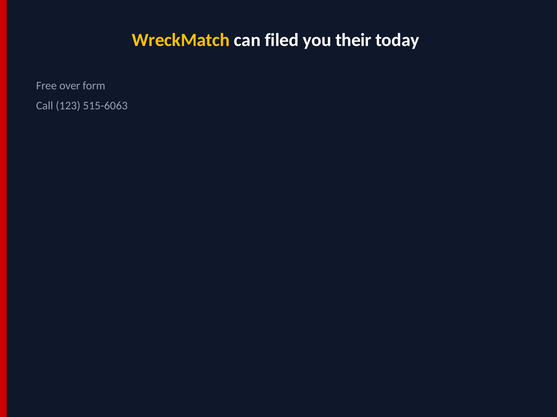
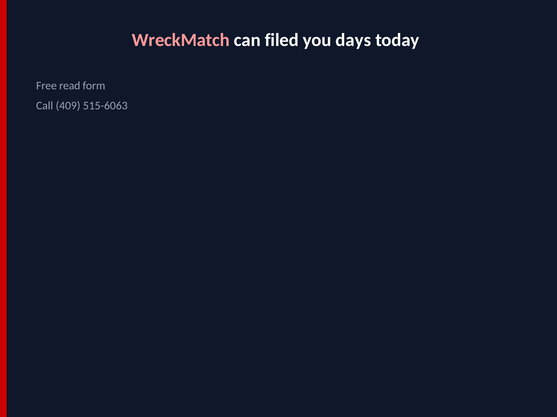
WreckMatch colour: yellow -> pink (181, 40)
their: their -> days (353, 40)
over: over -> read (70, 86)
123: 123 -> 409 (68, 106)
